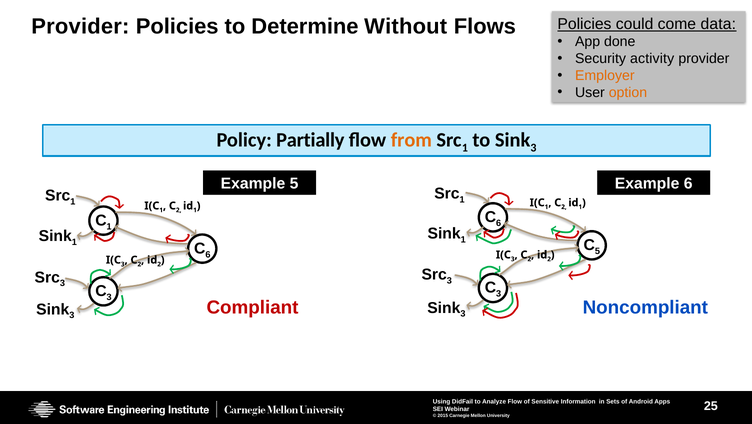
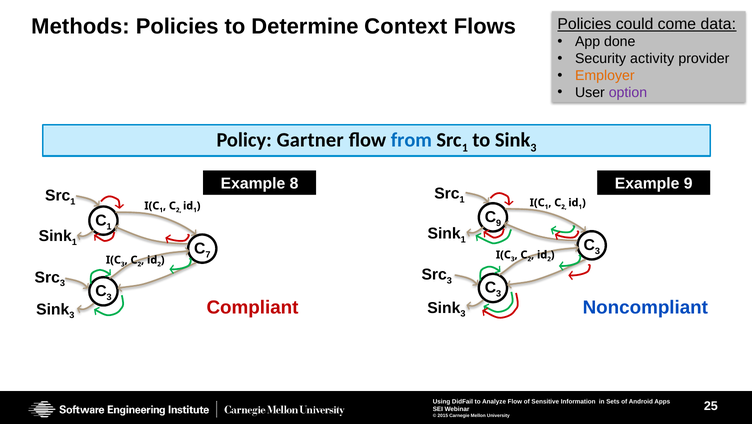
Provider: Provider -> Methods (80, 27)
Without: Without -> Context (406, 27)
option colour: orange -> purple (628, 92)
Partially: Partially -> Gartner (310, 140)
from colour: orange -> blue (411, 140)
Example 5: 5 -> 8 (294, 183)
Example 6: 6 -> 9 (688, 183)
6: 6 -> 9 (499, 223)
5: 5 -> 3 (597, 251)
6: 6 -> 7 (208, 254)
